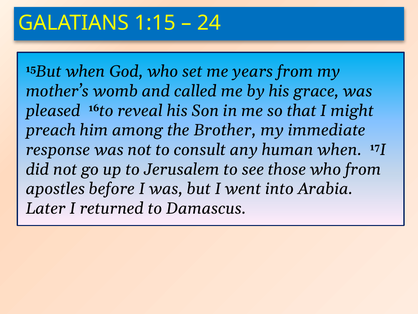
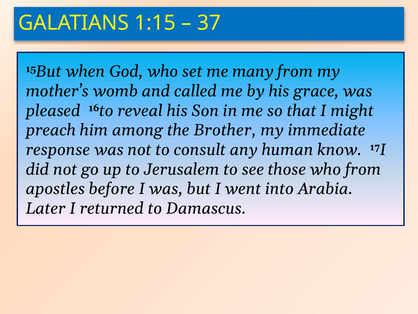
24: 24 -> 37 (209, 23)
years: years -> many (253, 71)
human when: when -> know (340, 150)
